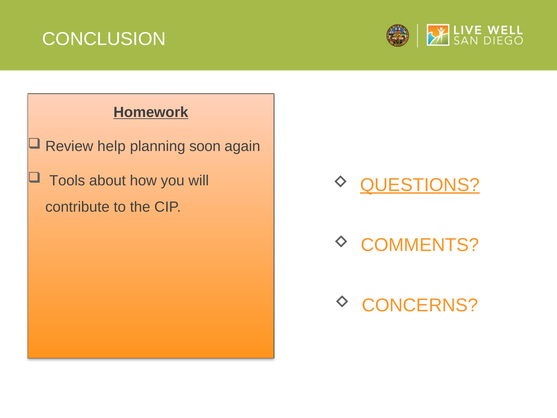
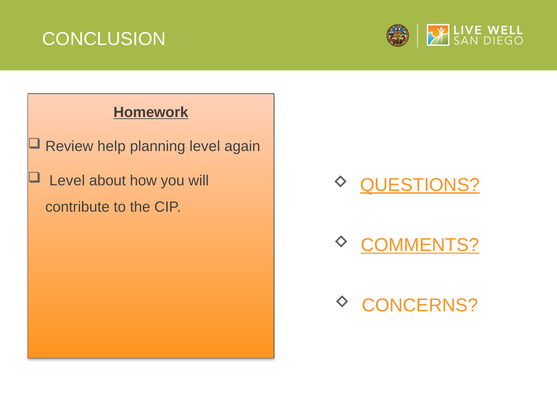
planning soon: soon -> level (205, 146)
Tools: Tools -> Level (67, 180)
COMMENTS underline: none -> present (420, 245)
